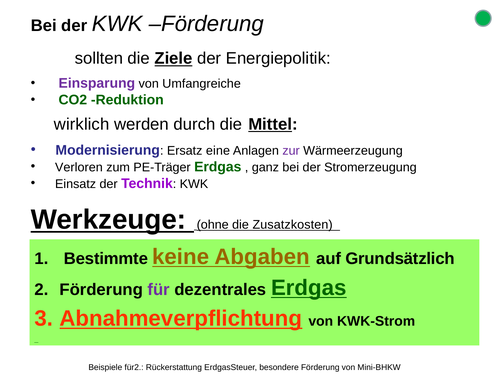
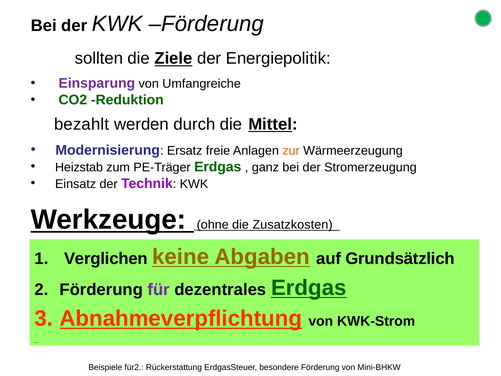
wirklich: wirklich -> bezahlt (82, 124)
eine: eine -> freie (218, 151)
zur colour: purple -> orange (291, 151)
Verloren: Verloren -> Heizstab (79, 167)
Bestimmte: Bestimmte -> Verglichen (106, 258)
